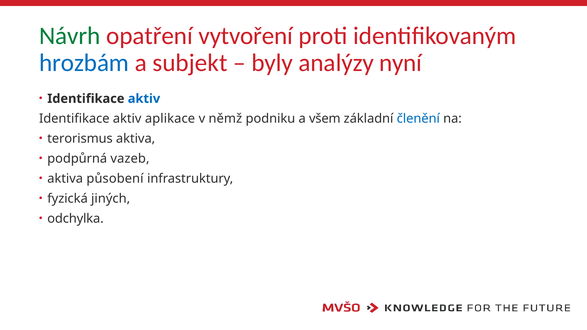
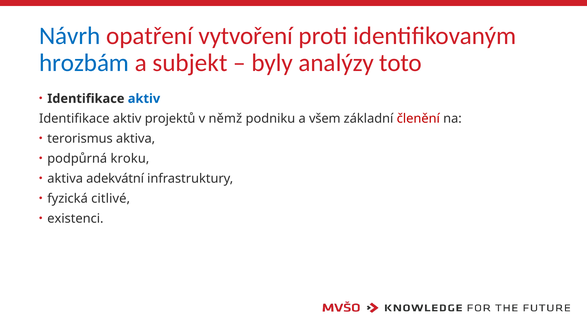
Návrh colour: green -> blue (70, 36)
nyní: nyní -> toto (400, 63)
aplikace: aplikace -> projektů (170, 119)
členění colour: blue -> red (418, 119)
vazeb: vazeb -> kroku (130, 159)
působení: působení -> adekvátní (115, 179)
jiných: jiných -> citlivé (111, 199)
odchylka: odchylka -> existenci (75, 219)
